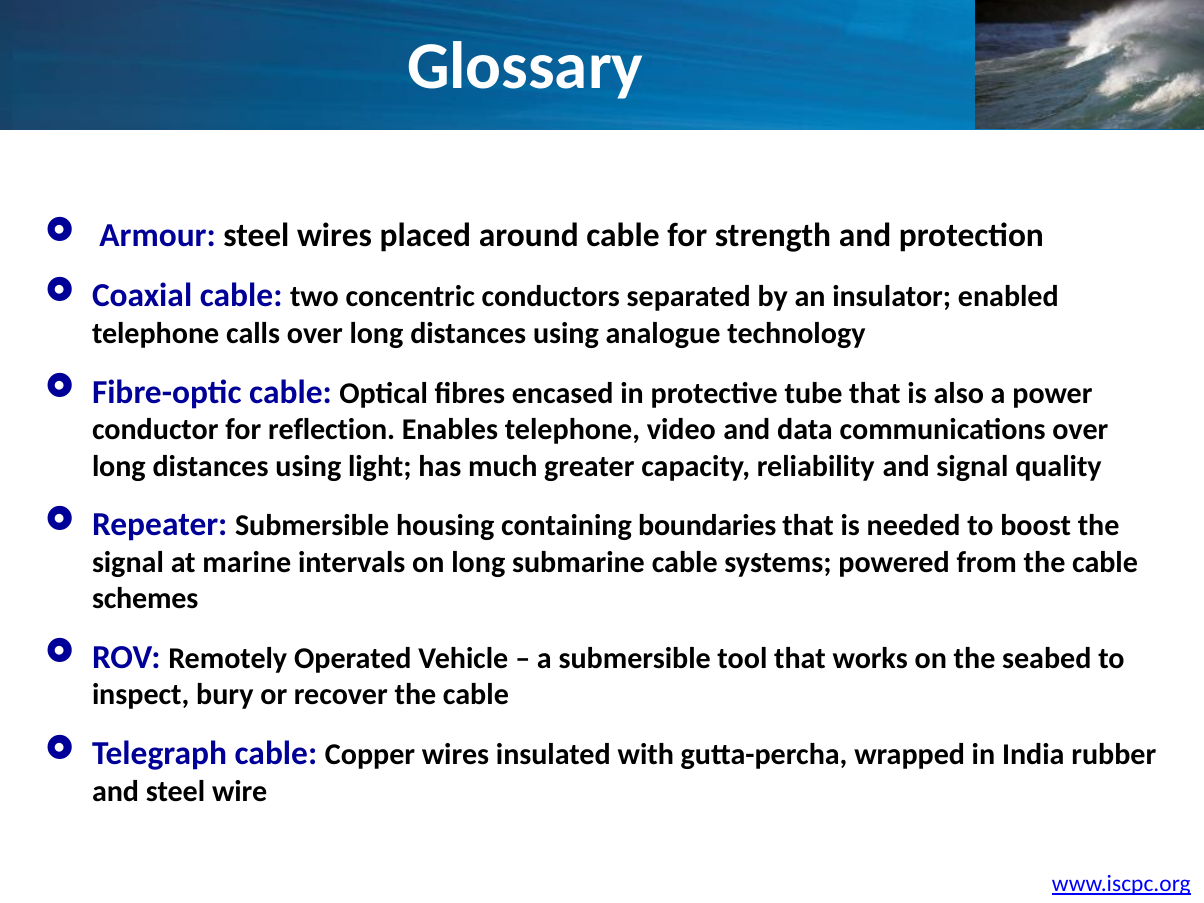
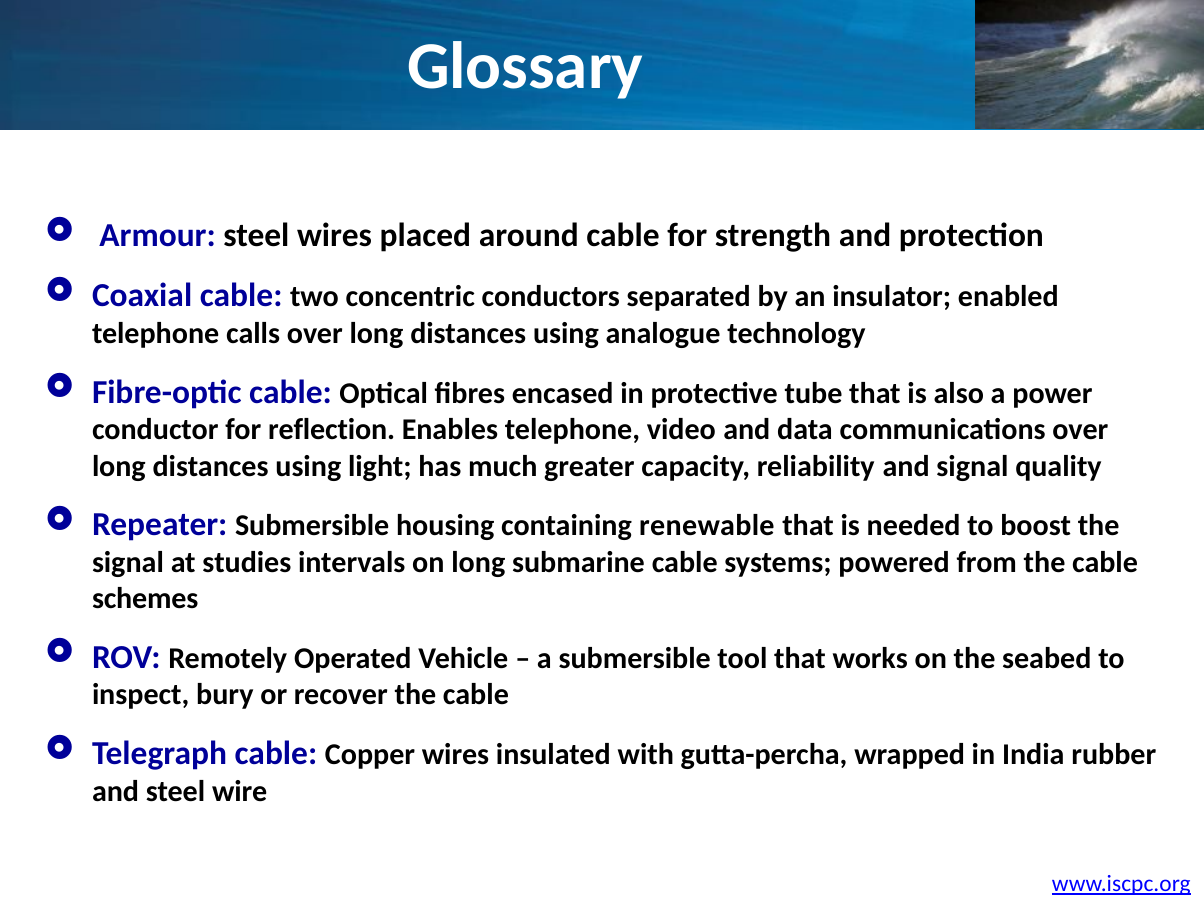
boundaries: boundaries -> renewable (707, 526)
marine: marine -> studies (247, 563)
